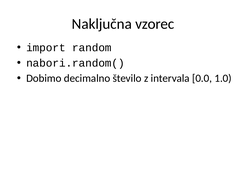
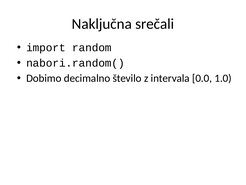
vzorec: vzorec -> srečali (155, 24)
